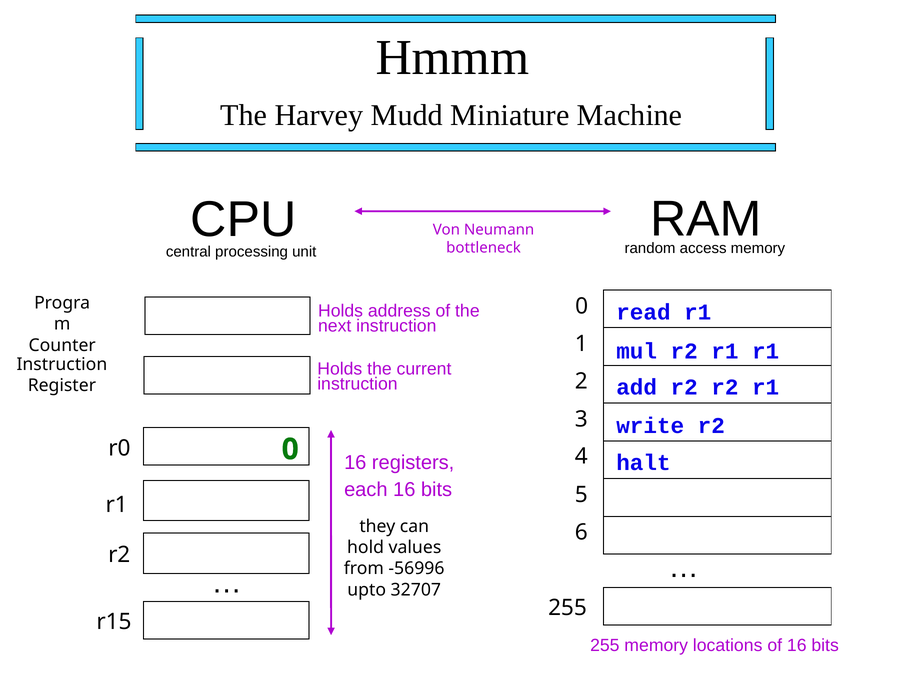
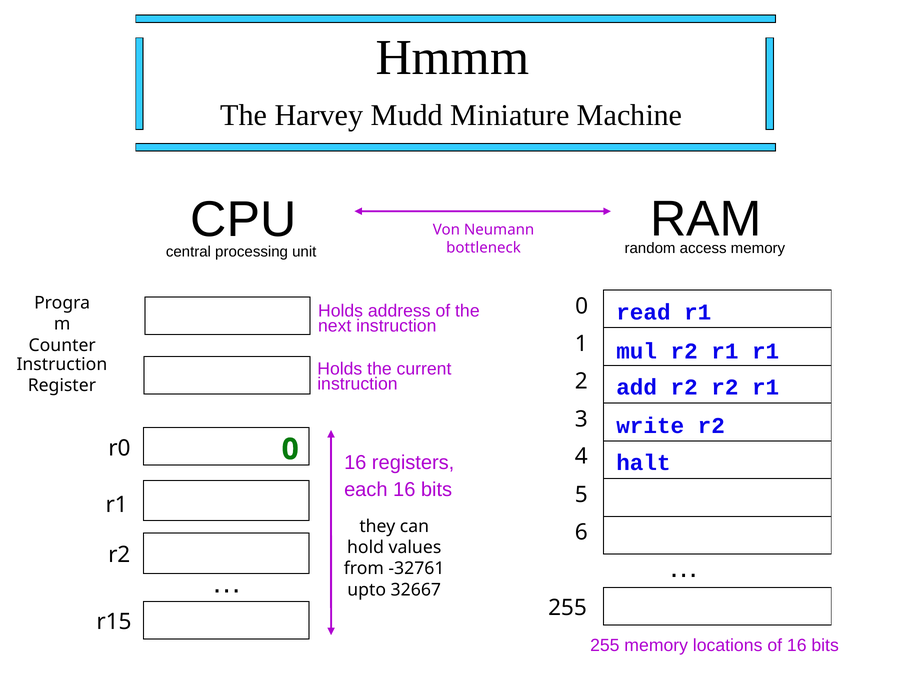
-56996: -56996 -> -32761 (416, 568)
32707: 32707 -> 32667 (416, 590)
